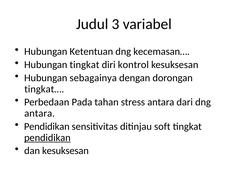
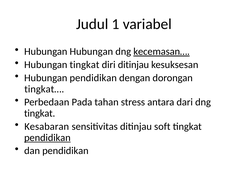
3: 3 -> 1 (116, 24)
Hubungan Ketentuan: Ketentuan -> Hubungan (91, 52)
kecemasan… underline: none -> present (162, 52)
diri kontrol: kontrol -> ditinjau (133, 65)
Hubungan sebagainya: sebagainya -> pendidikan (93, 78)
antara: antara -> tingkat (40, 113)
Pendidikan: Pendidikan -> Kesabaran (47, 126)
dan kesuksesan: kesuksesan -> pendidikan (65, 151)
